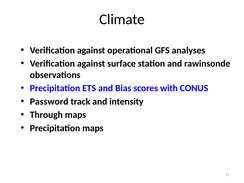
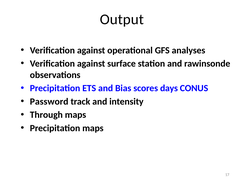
Climate: Climate -> Output (122, 19)
with: with -> days (169, 88)
